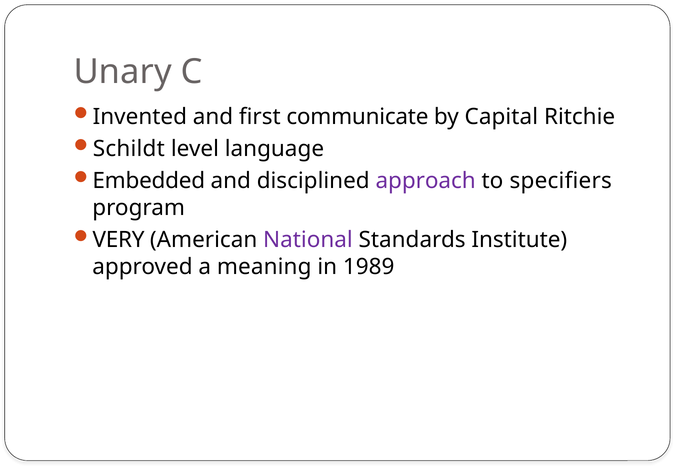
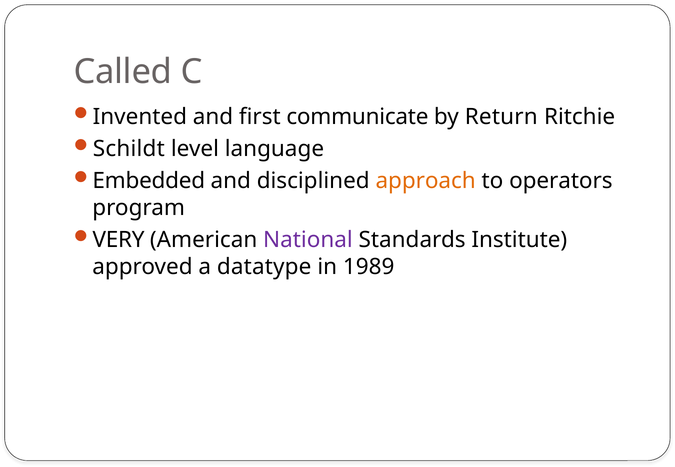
Unary: Unary -> Called (123, 72)
Capital: Capital -> Return (501, 117)
approach colour: purple -> orange (426, 181)
specifiers: specifiers -> operators (561, 181)
meaning: meaning -> datatype (264, 267)
